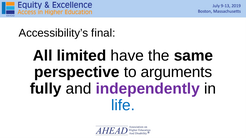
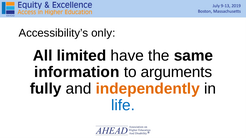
final: final -> only (103, 33)
perspective: perspective -> information (77, 72)
independently colour: purple -> orange (148, 89)
